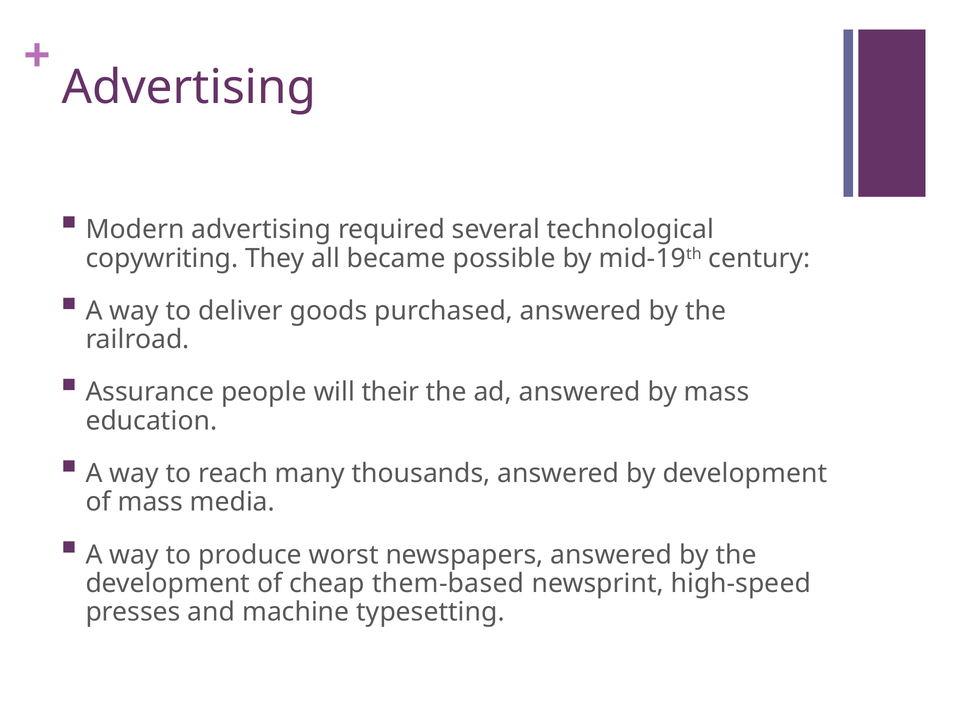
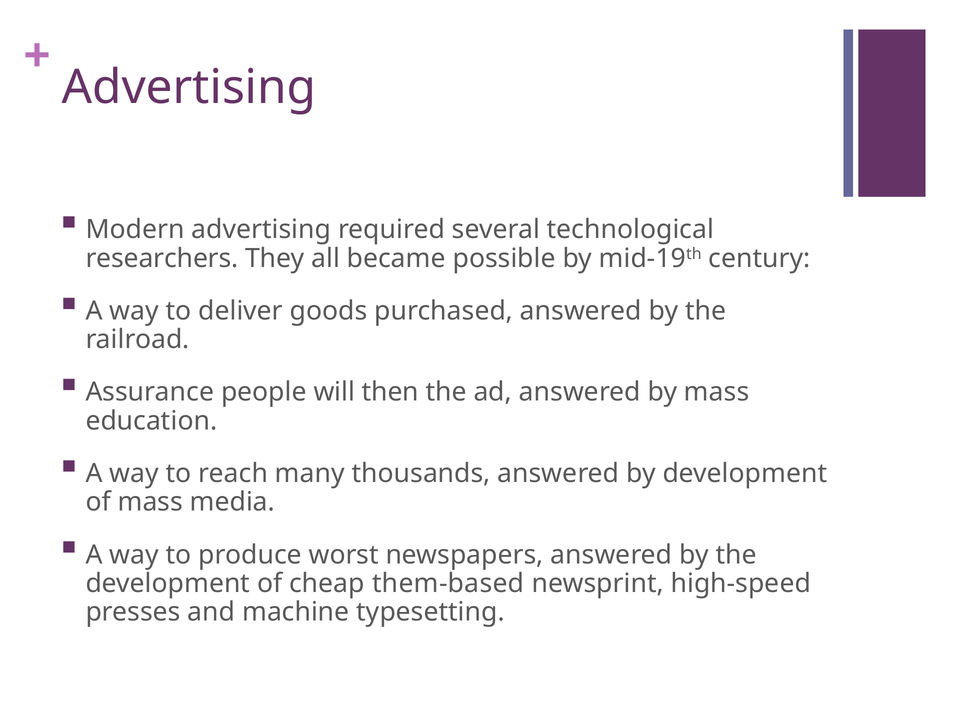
copywriting: copywriting -> researchers (162, 258)
their: their -> then (390, 392)
